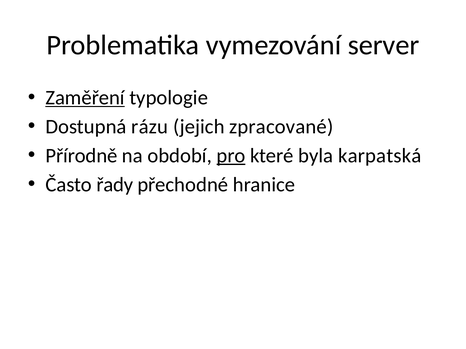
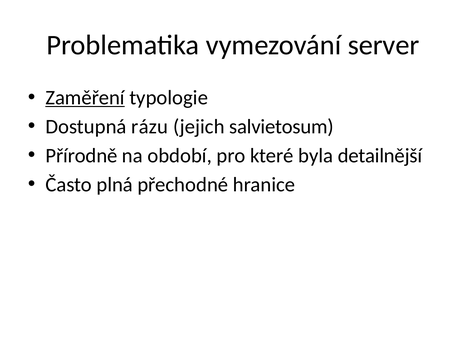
zpracované: zpracované -> salvietosum (281, 127)
pro underline: present -> none (231, 156)
karpatská: karpatská -> detailnější (380, 156)
řady: řady -> plná (115, 185)
